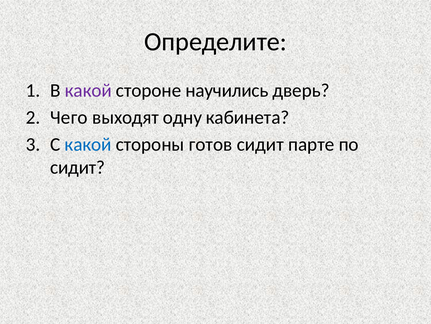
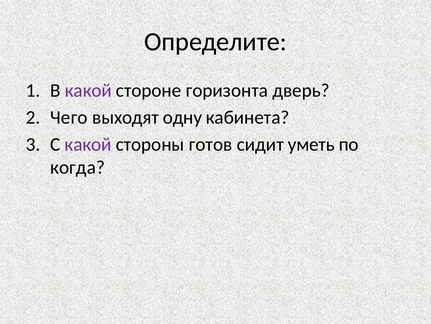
научились: научились -> горизонта (227, 90)
какой colour: blue -> purple (88, 144)
парте: парте -> уметь (311, 144)
сидит: сидит -> когда (77, 167)
